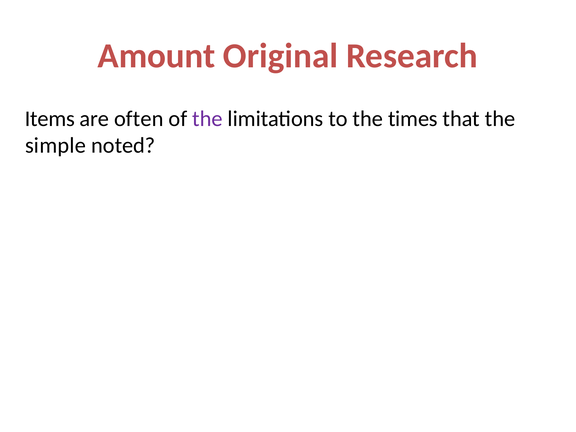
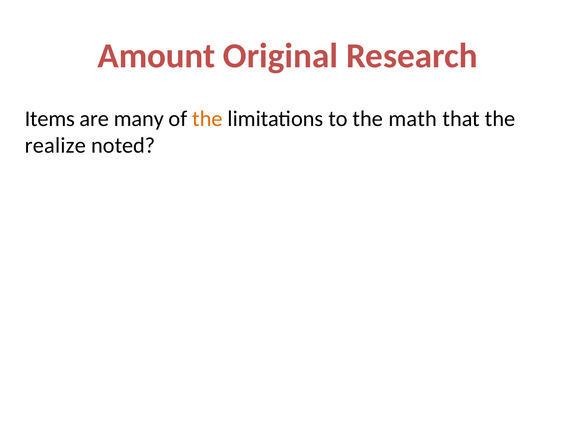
often: often -> many (139, 119)
the colour: purple -> orange (207, 119)
times: times -> math (413, 119)
simple: simple -> realize (55, 145)
